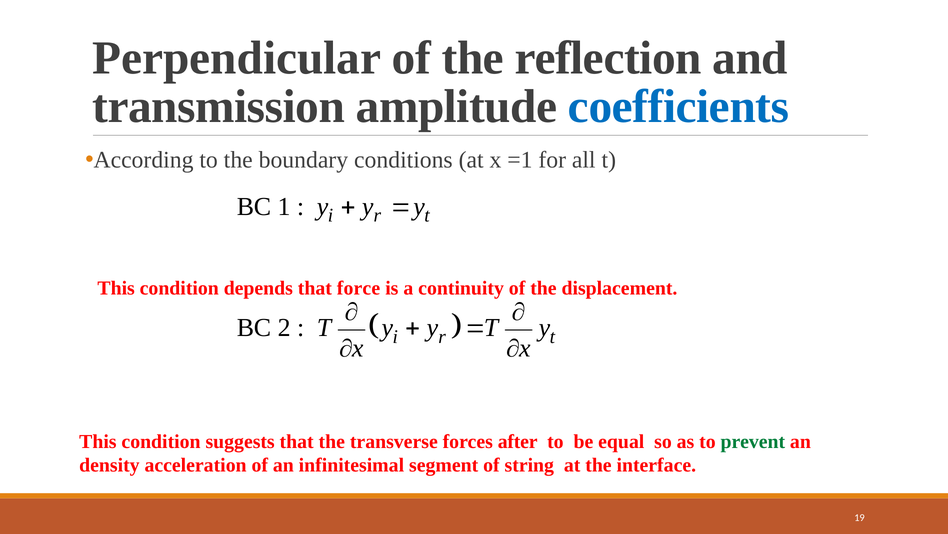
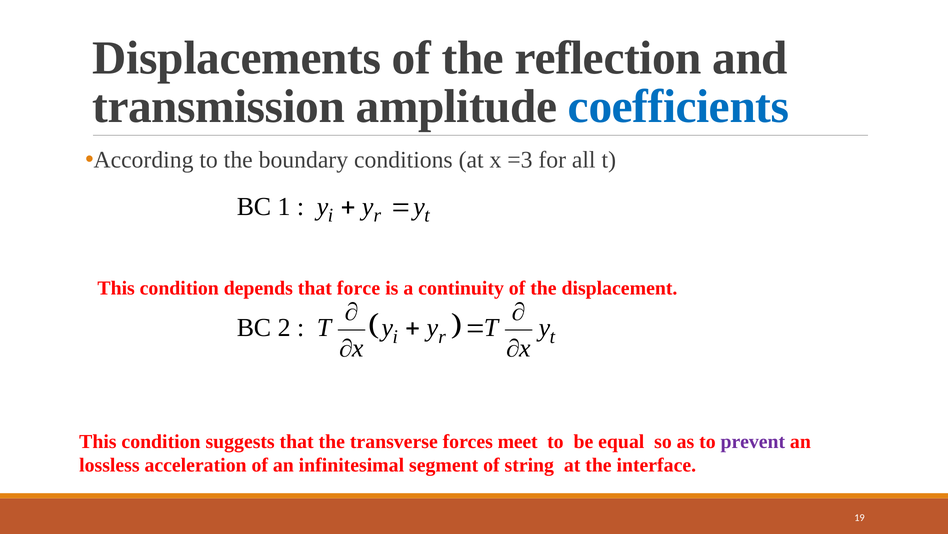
Perpendicular: Perpendicular -> Displacements (237, 58)
=1: =1 -> =3 (520, 160)
after: after -> meet (518, 441)
prevent colour: green -> purple (753, 441)
density: density -> lossless (109, 465)
